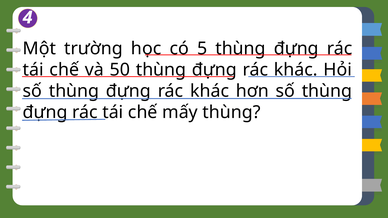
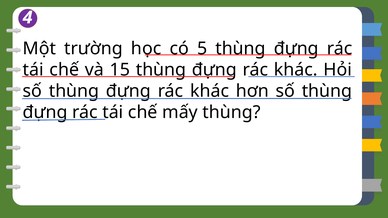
50: 50 -> 15 (120, 70)
